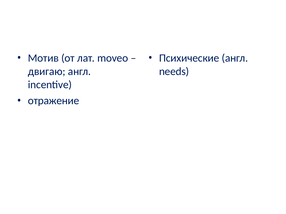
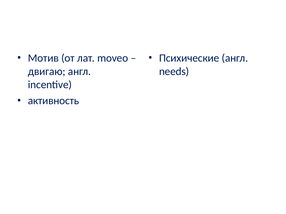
отражение: отражение -> активность (54, 101)
